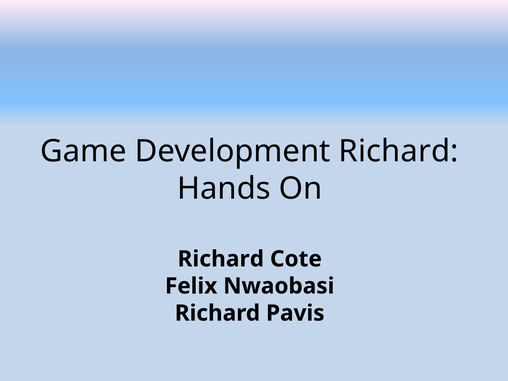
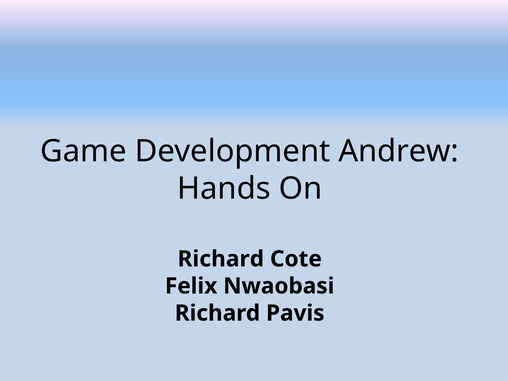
Development Richard: Richard -> Andrew (399, 151)
